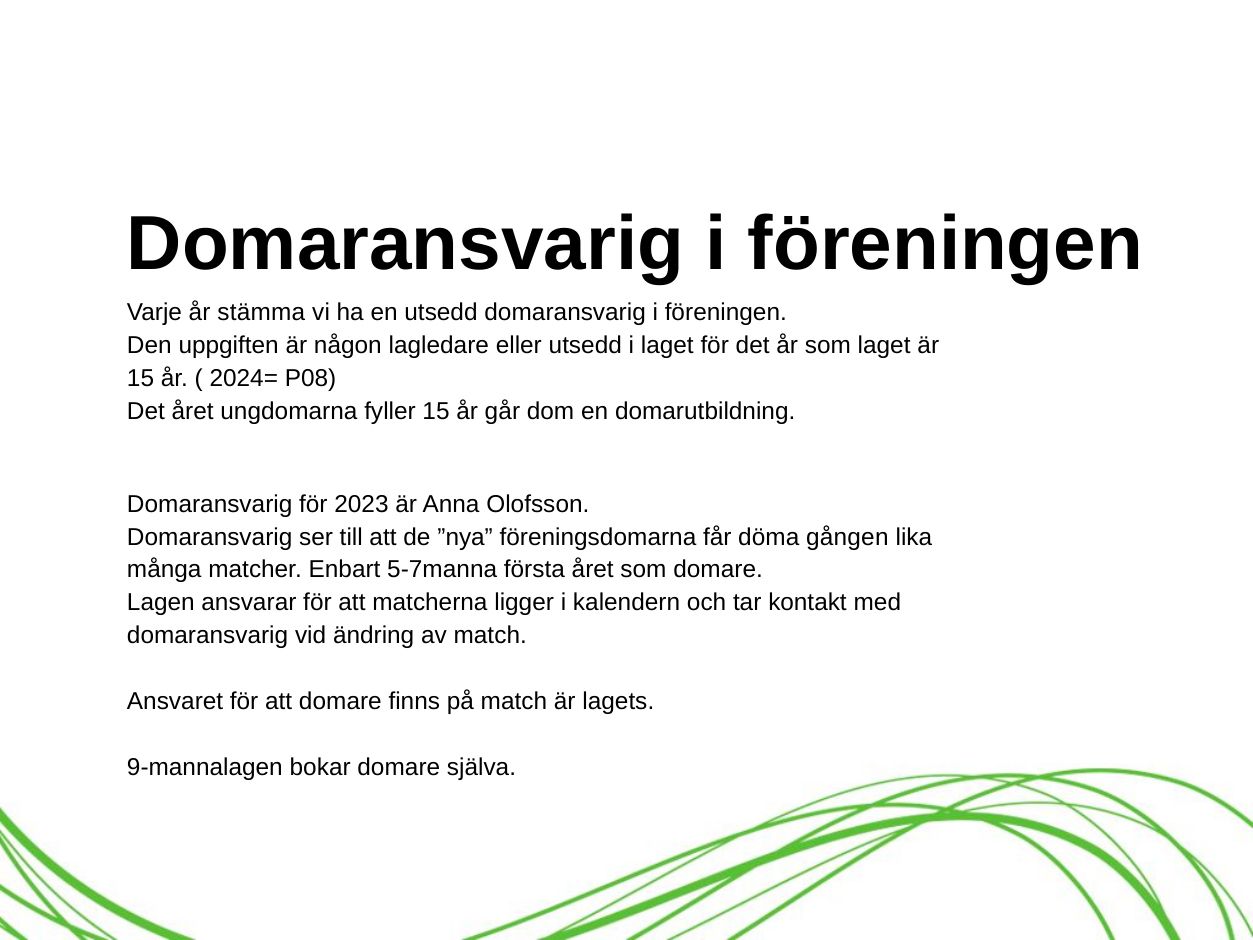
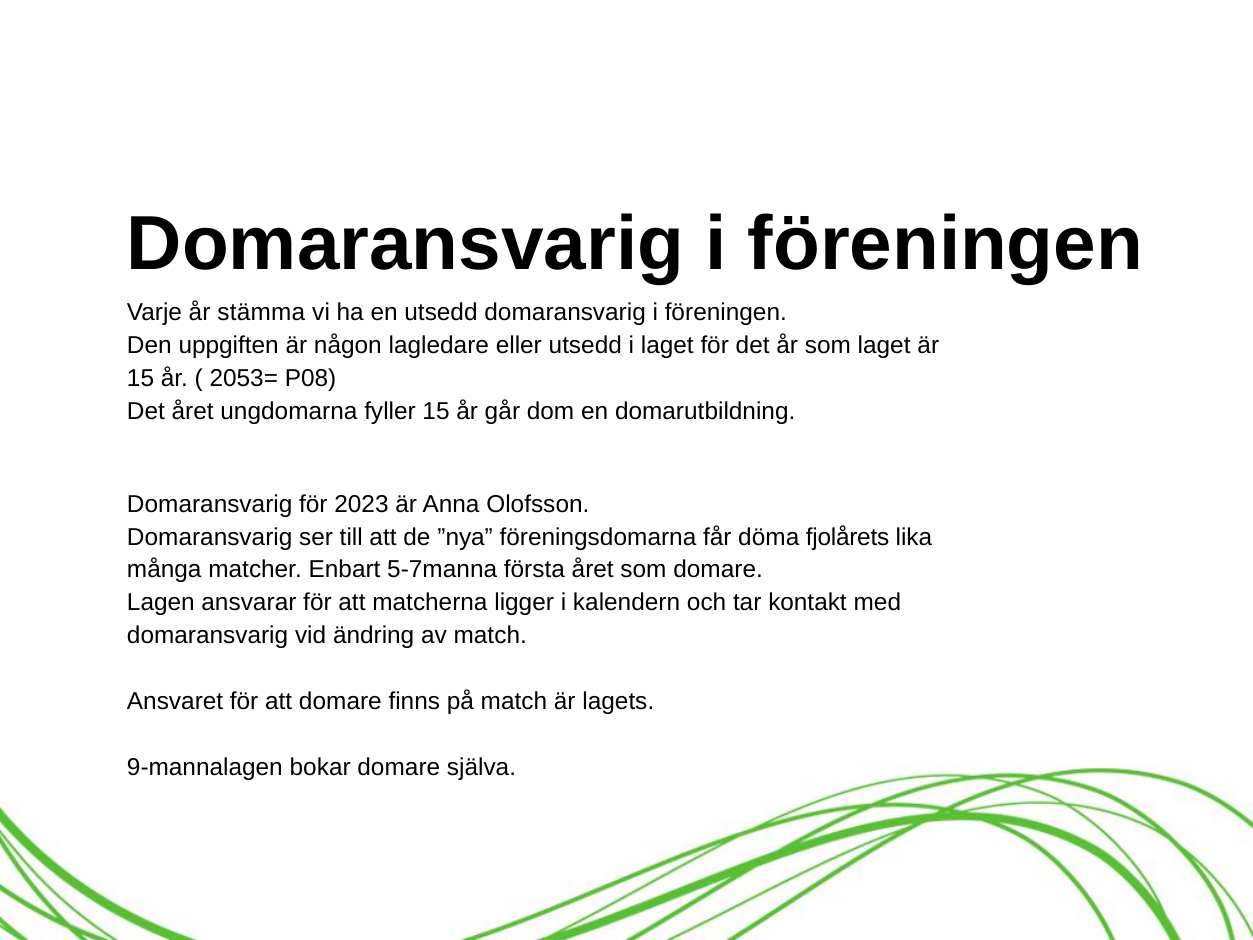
2024=: 2024= -> 2053= (244, 379)
gången: gången -> fjolårets (848, 537)
